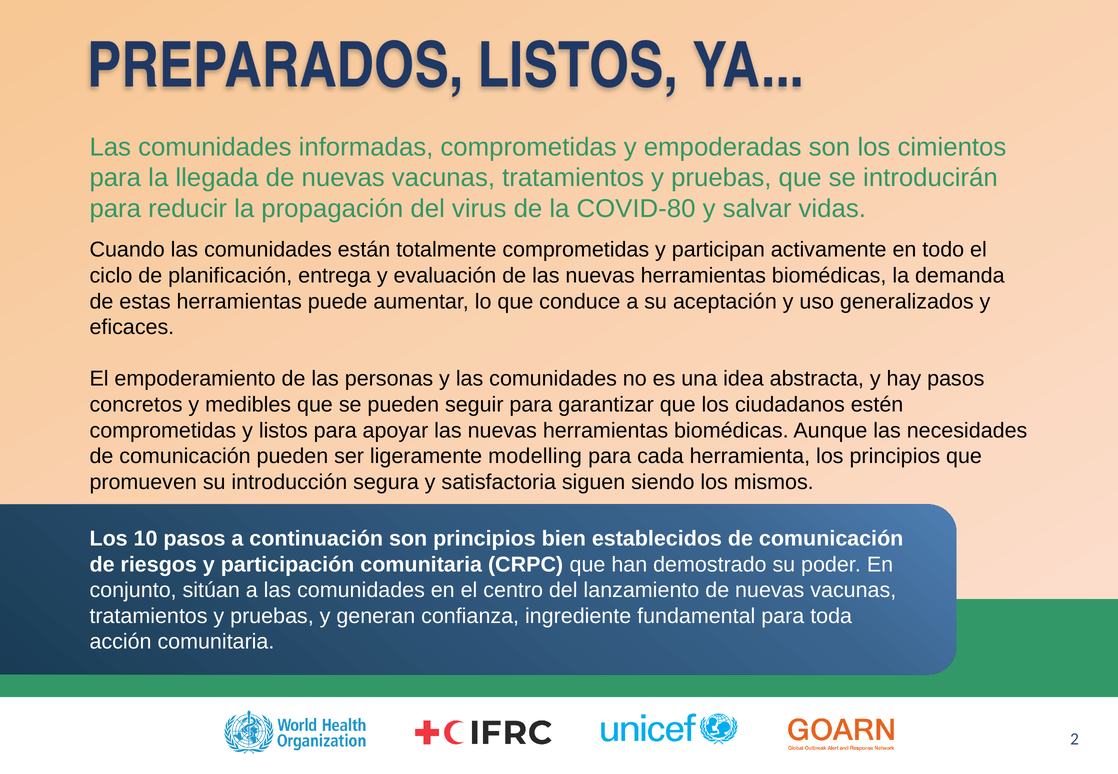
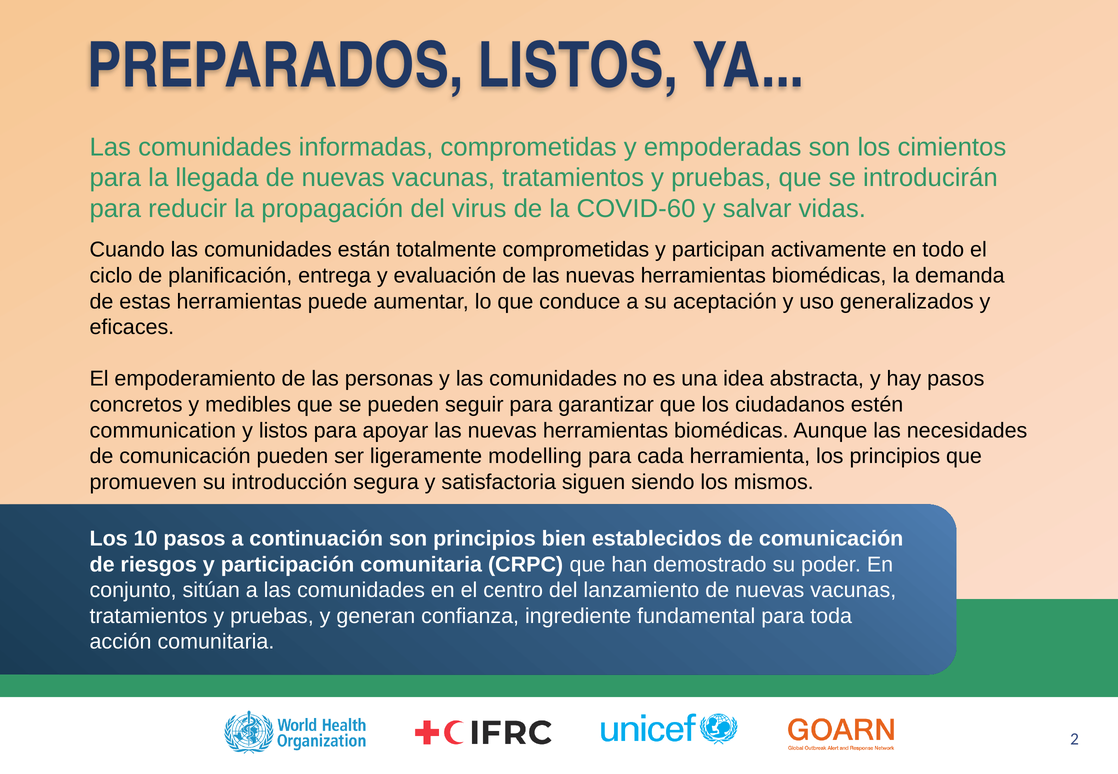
COVID-80: COVID-80 -> COVID-60 (636, 209)
comprometidas: comprometidas -> communication (163, 430)
